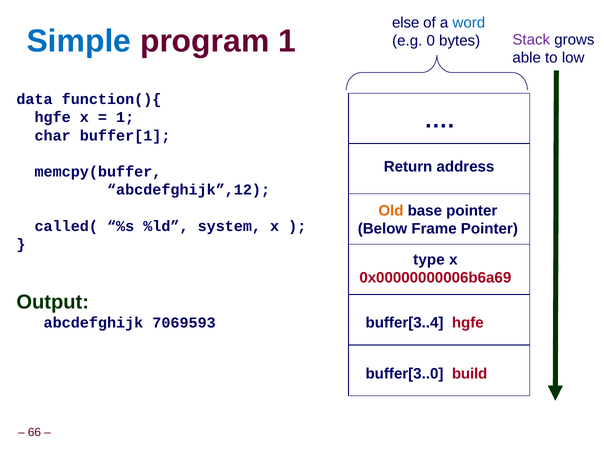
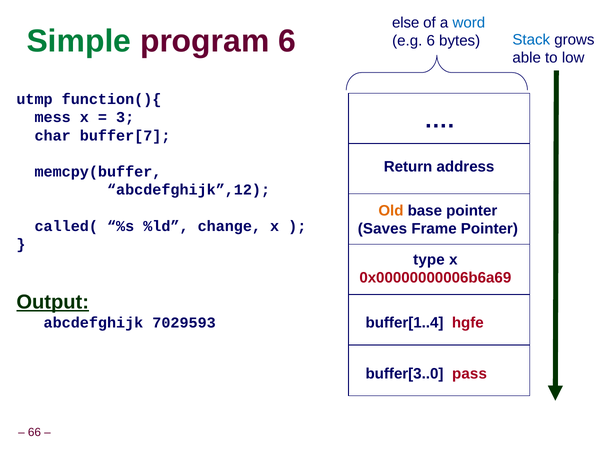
Simple colour: blue -> green (79, 41)
program 1: 1 -> 6 (287, 41)
Stack colour: purple -> blue (531, 40)
e.g 0: 0 -> 6 (431, 41)
data: data -> utmp (35, 99)
hgfe: hgfe -> mess (53, 118)
1: 1 -> 3 (125, 118)
buffer[1: buffer[1 -> buffer[7 (125, 136)
system: system -> change (229, 226)
Below: Below -> Saves (382, 229)
Output underline: none -> present (53, 302)
buffer[3..4: buffer[3..4 -> buffer[1..4 (405, 323)
7069593: 7069593 -> 7029593 (184, 323)
build: build -> pass (469, 374)
